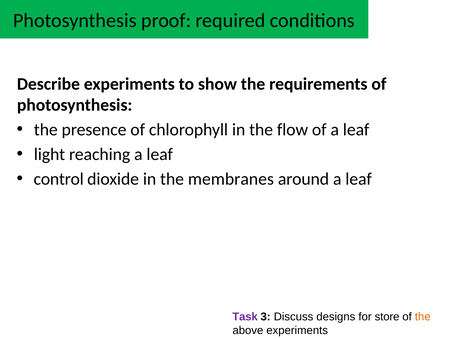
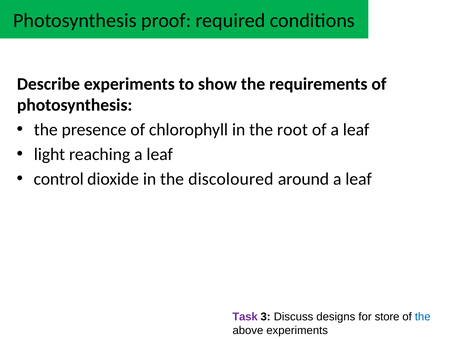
flow: flow -> root (292, 130)
membranes: membranes -> discoloured (231, 179)
the colour: orange -> blue (423, 317)
